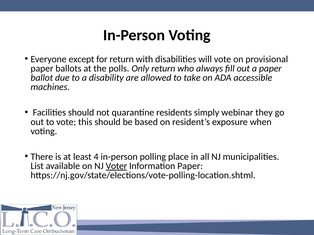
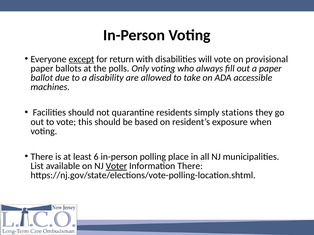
except underline: none -> present (81, 59)
Only return: return -> voting (163, 69)
webinar: webinar -> stations (237, 113)
4: 4 -> 6 (96, 157)
Information Paper: Paper -> There (190, 166)
